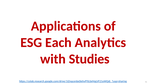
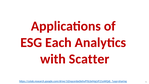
Studies: Studies -> Scatter (89, 59)
